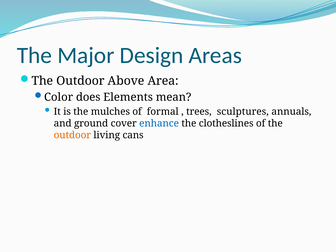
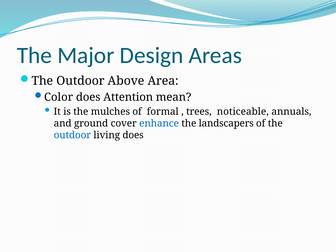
Elements: Elements -> Attention (128, 97)
sculptures: sculptures -> noticeable (243, 112)
clotheslines: clotheslines -> landscapers (226, 123)
outdoor colour: orange -> blue (72, 135)
living cans: cans -> does (133, 135)
